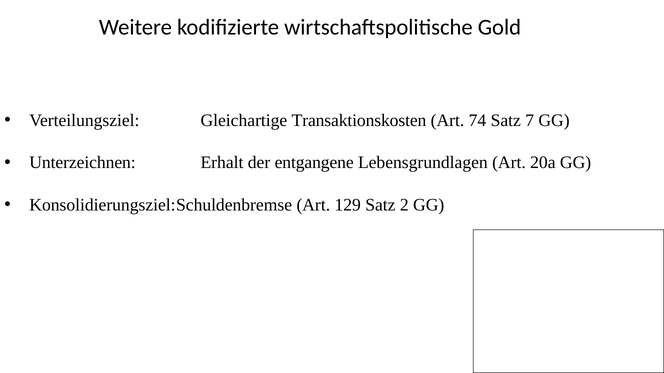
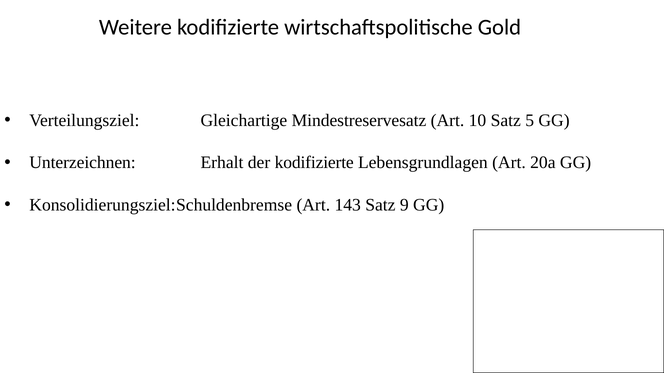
Transaktionskosten: Transaktionskosten -> Mindestreservesatz (359, 121)
74: 74 -> 10 (477, 121)
7: 7 -> 5 (530, 121)
der entgangene: entgangene -> kodifizierte (314, 163)
129: 129 -> 143 (348, 205)
2: 2 -> 9 (404, 205)
